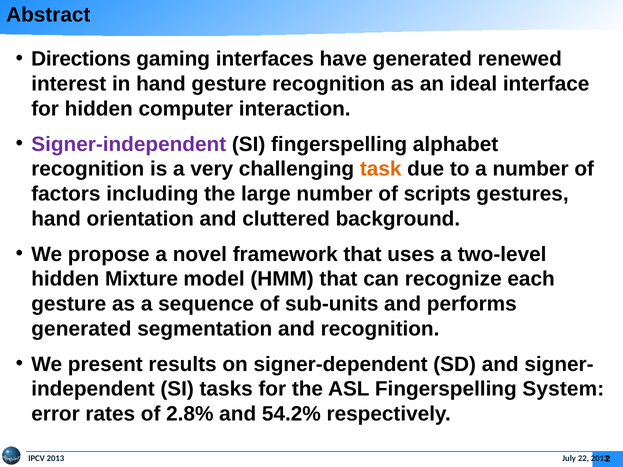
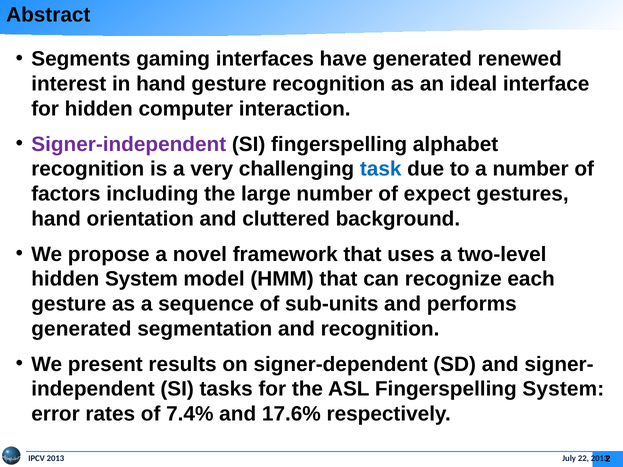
Directions: Directions -> Segments (81, 59)
task colour: orange -> blue (381, 169)
scripts: scripts -> expect (437, 194)
hidden Mixture: Mixture -> System (142, 279)
2.8%: 2.8% -> 7.4% (190, 414)
54.2%: 54.2% -> 17.6% (291, 414)
